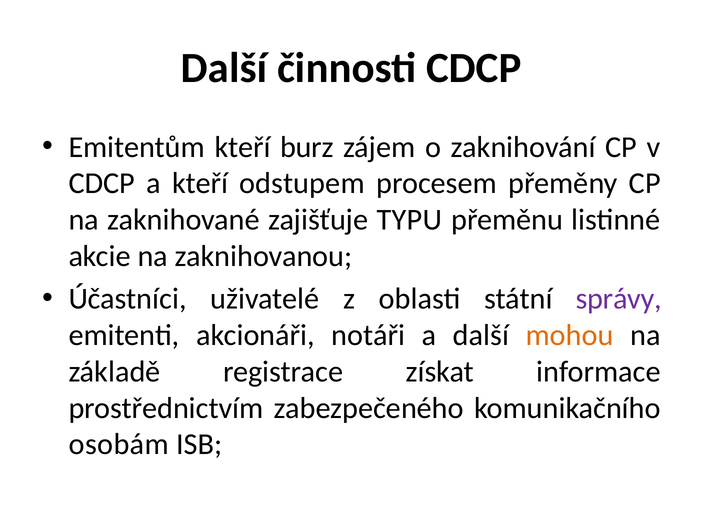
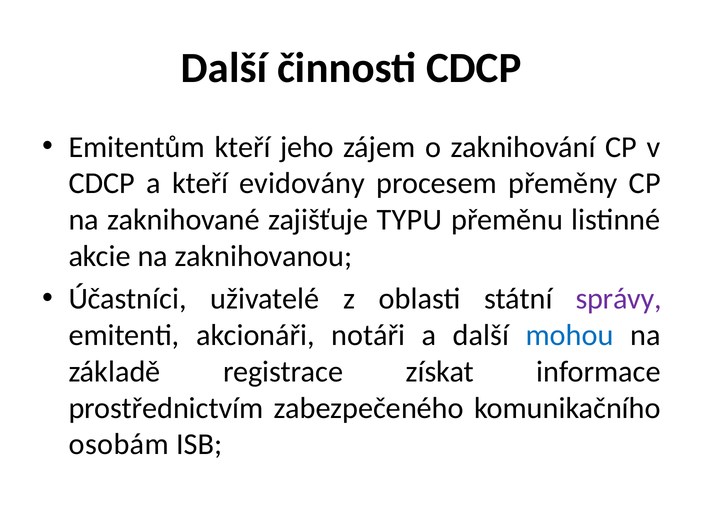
burz: burz -> jeho (307, 147)
odstupem: odstupem -> evidovány (302, 183)
mohou colour: orange -> blue (570, 335)
